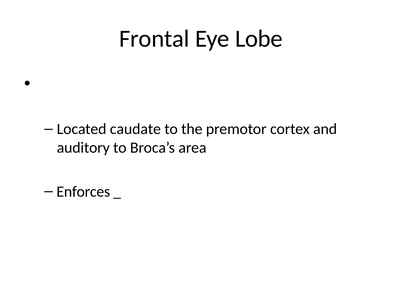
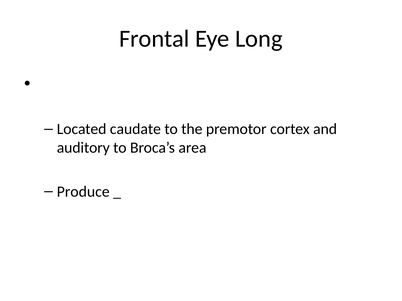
Lobe: Lobe -> Long (259, 39)
Enforces: Enforces -> Produce (83, 192)
